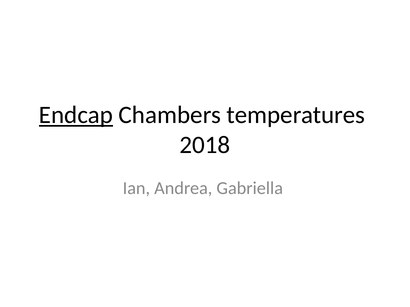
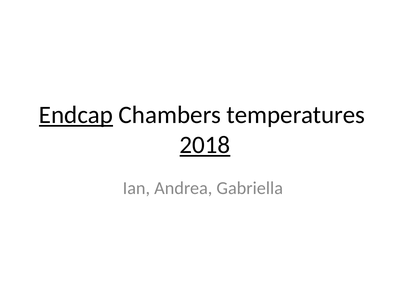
2018 underline: none -> present (205, 145)
